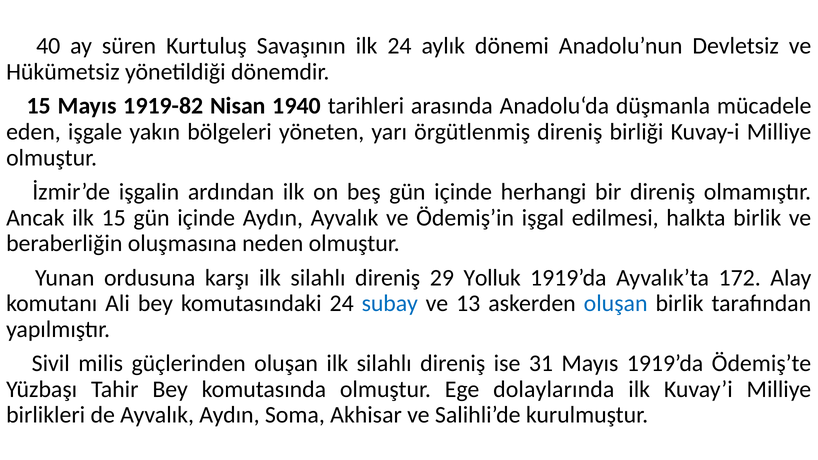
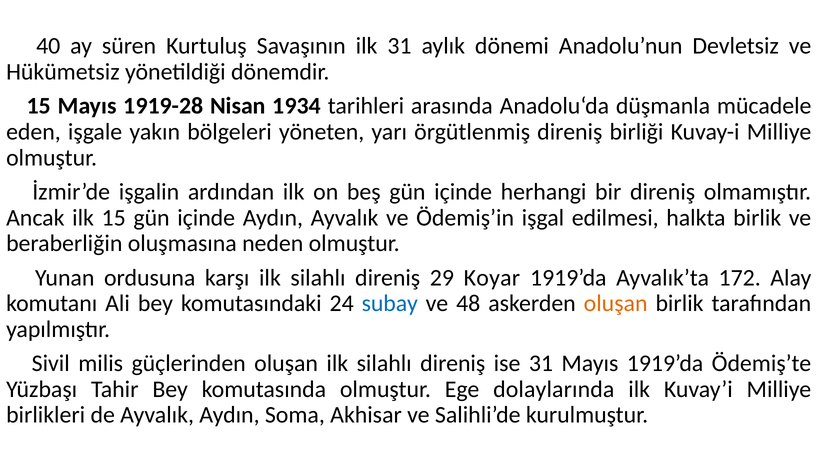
ilk 24: 24 -> 31 (399, 46)
1919-82: 1919-82 -> 1919-28 (163, 106)
1940: 1940 -> 1934 (297, 106)
Yolluk: Yolluk -> Koyar (492, 278)
13: 13 -> 48 (468, 304)
oluşan colour: blue -> orange (616, 304)
